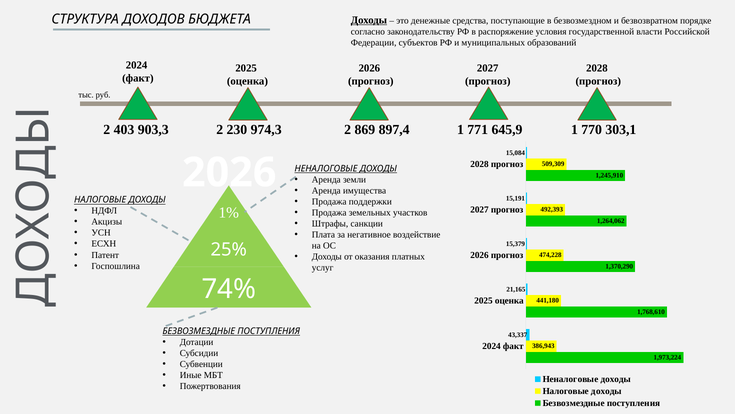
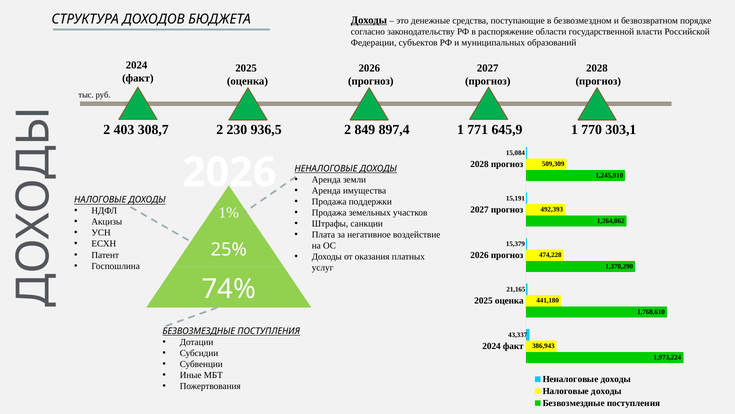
условия: условия -> области (551, 32)
903,3: 903,3 -> 308,7 (153, 129)
974,3: 974,3 -> 936,5 (266, 129)
869: 869 -> 849 (365, 129)
